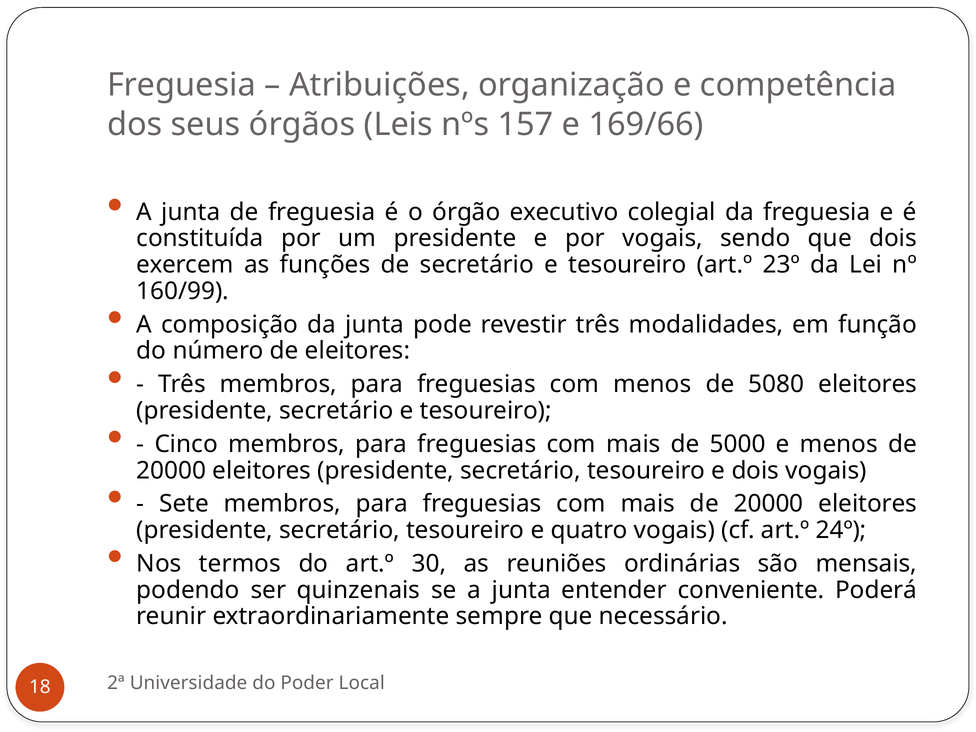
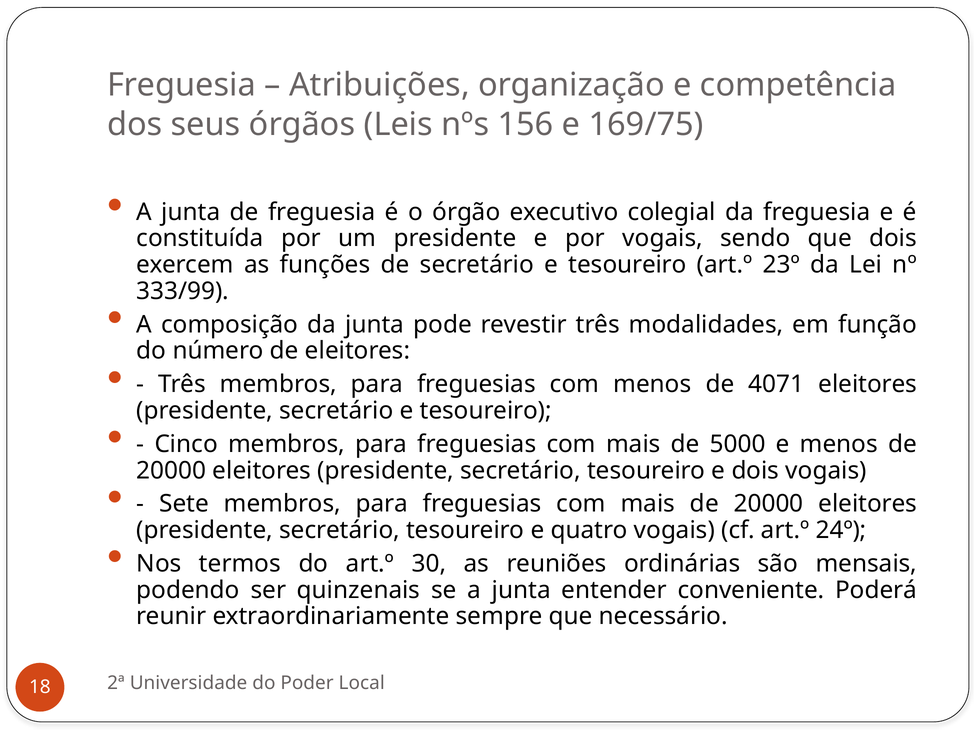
157: 157 -> 156 (526, 124)
169/66: 169/66 -> 169/75 (646, 124)
160/99: 160/99 -> 333/99 (183, 291)
5080: 5080 -> 4071 (776, 384)
